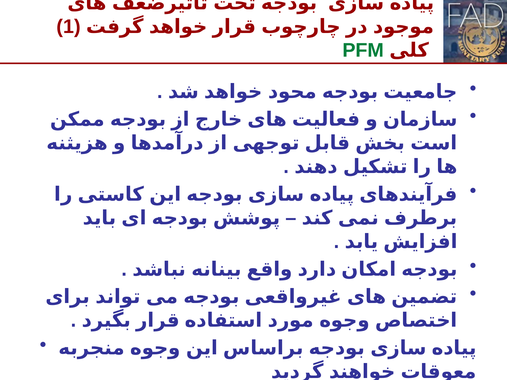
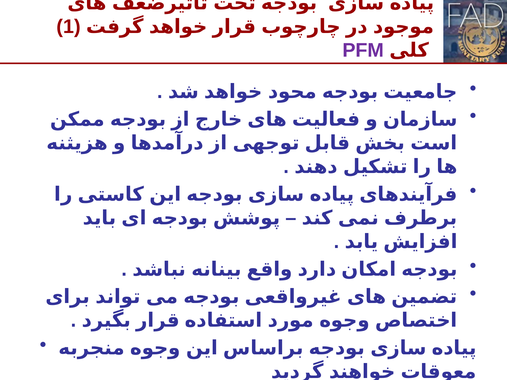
PFM colour: green -> purple (363, 50)
